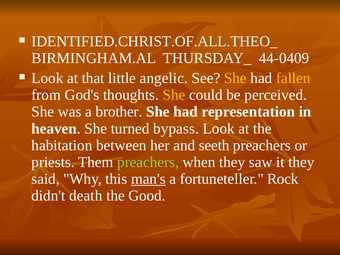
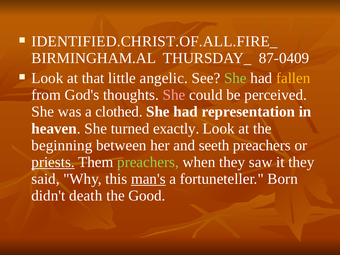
IDENTIFIED.CHRIST.OF.ALL.THEO_: IDENTIFIED.CHRIST.OF.ALL.THEO_ -> IDENTIFIED.CHRIST.OF.ALL.FIRE_ (154, 41)
44-0409: 44-0409 -> 87-0409 (284, 58)
She colour: yellow -> light green (235, 78)
She colour: yellow -> pink (174, 95)
brother: brother -> clothed (119, 112)
bypass: bypass -> exactly (176, 129)
habitation: habitation -> beginning (62, 145)
priests underline: none -> present (53, 162)
Rock: Rock -> Born (283, 179)
